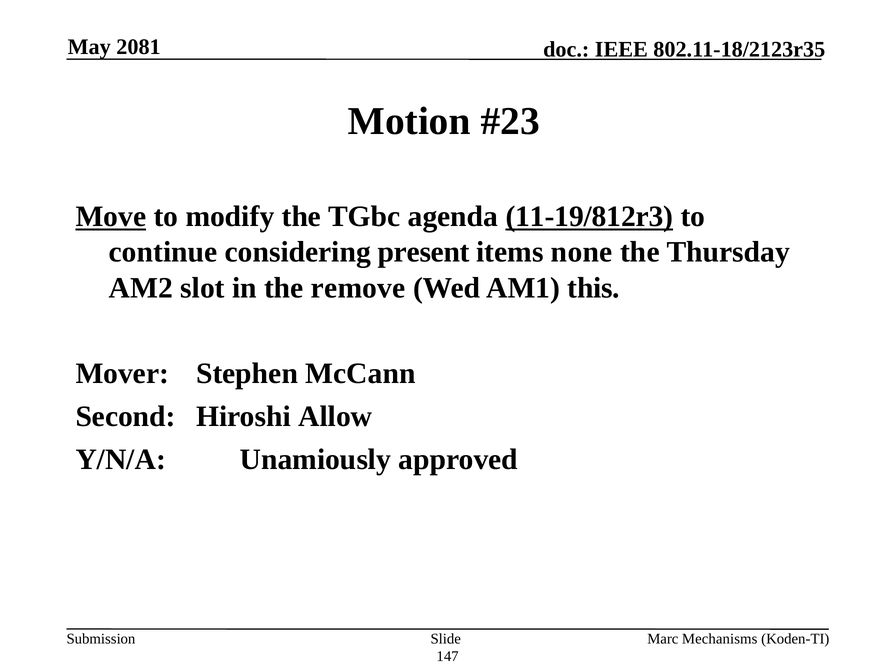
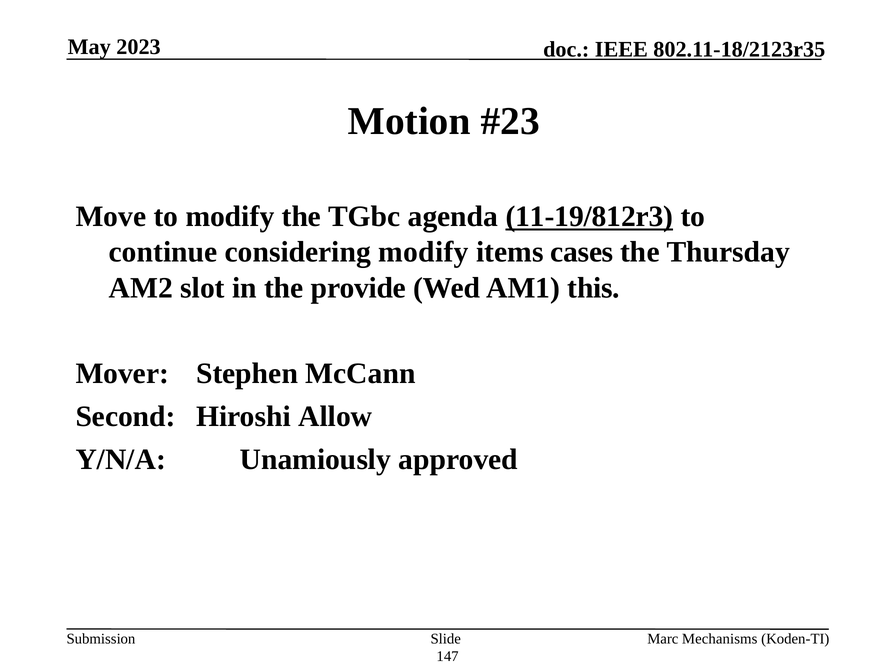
2081: 2081 -> 2023 (139, 47)
Move underline: present -> none (111, 217)
considering present: present -> modify (423, 252)
none: none -> cases (582, 252)
remove: remove -> provide (358, 288)
